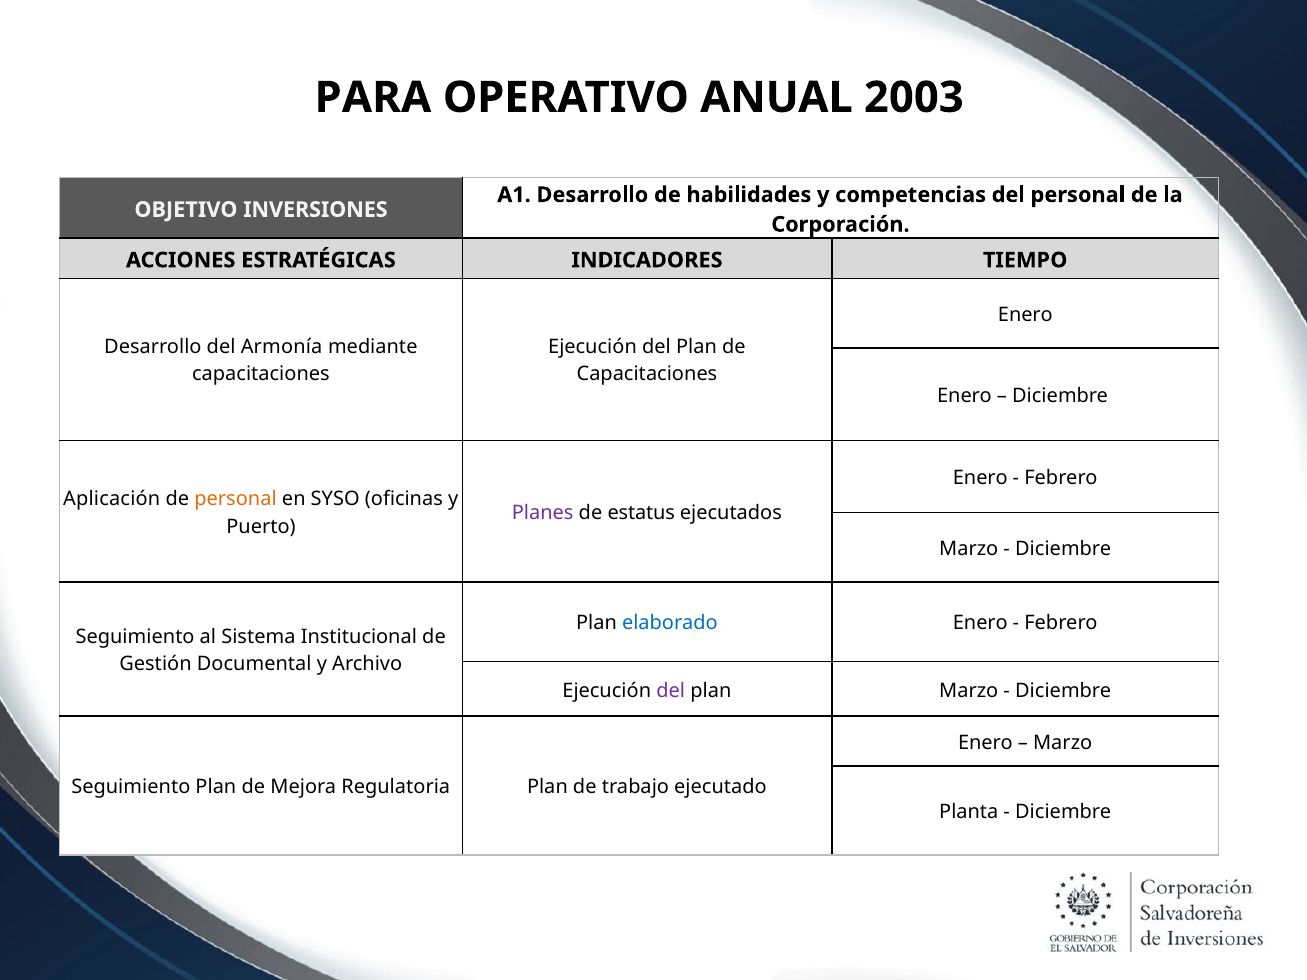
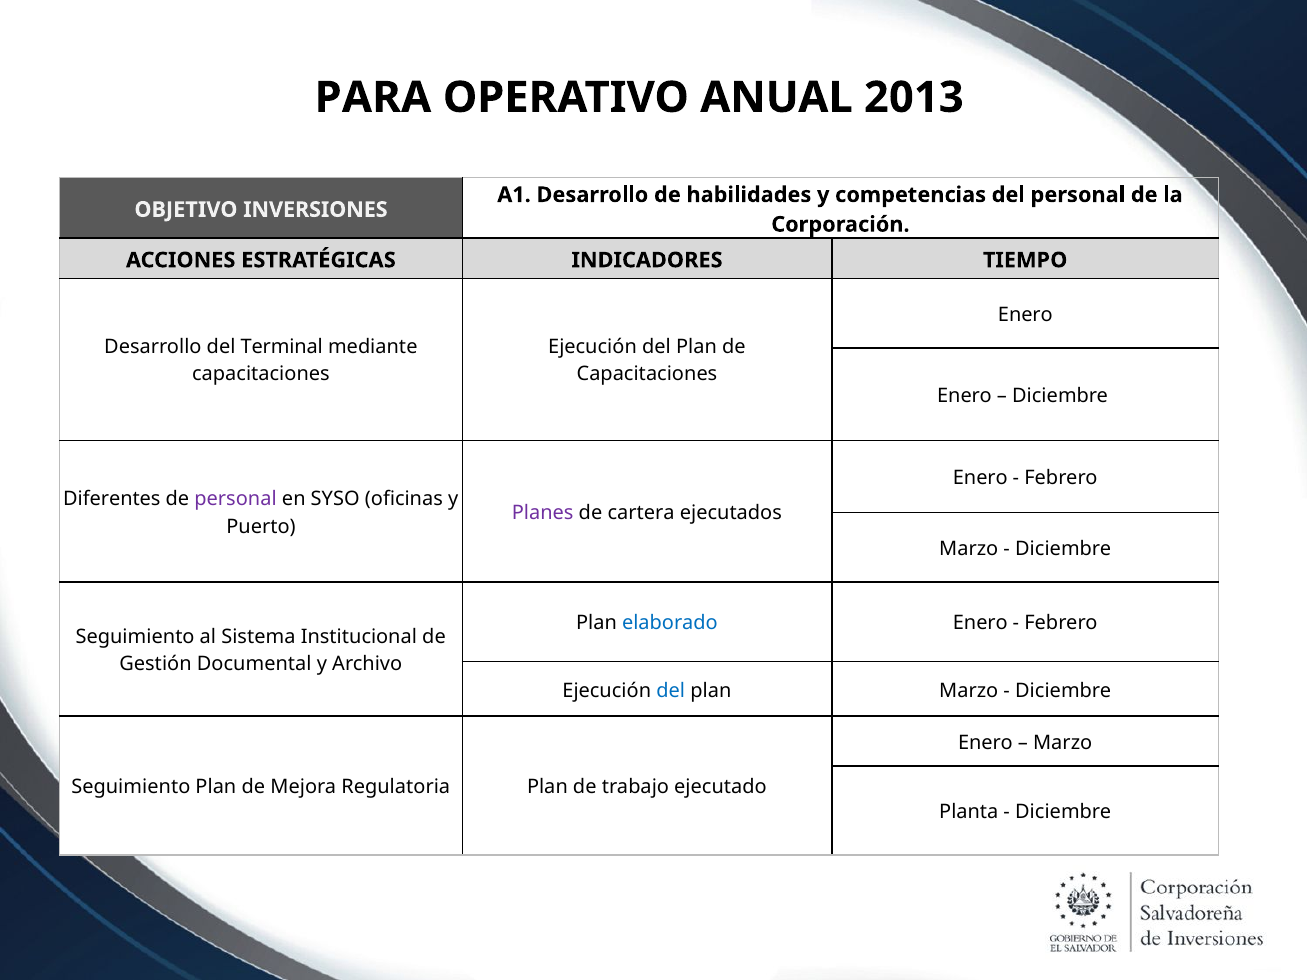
2003: 2003 -> 2013 (914, 98)
Armonía: Armonía -> Terminal (282, 347)
Aplicación: Aplicación -> Diferentes (112, 499)
personal colour: orange -> purple (236, 499)
estatus: estatus -> cartera (641, 513)
del colour: purple -> blue (671, 691)
